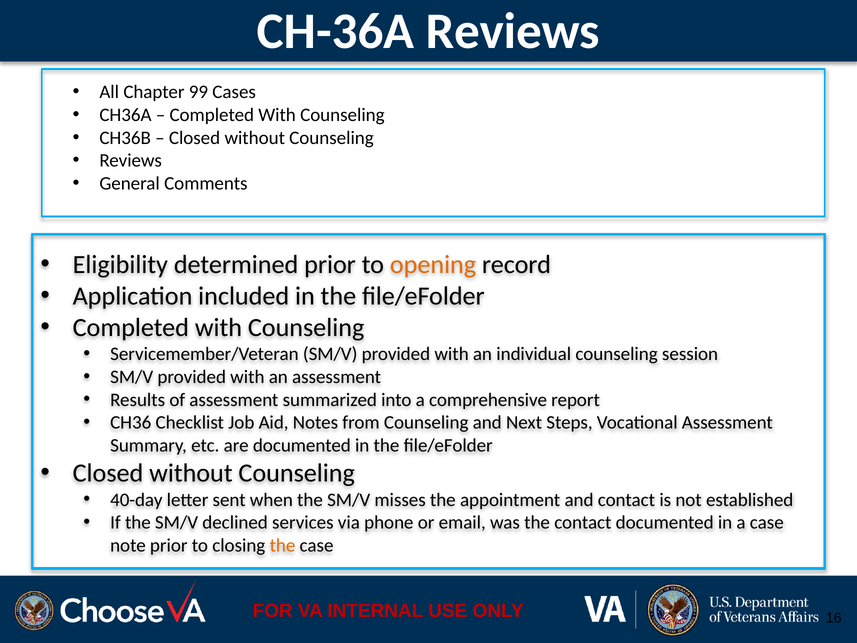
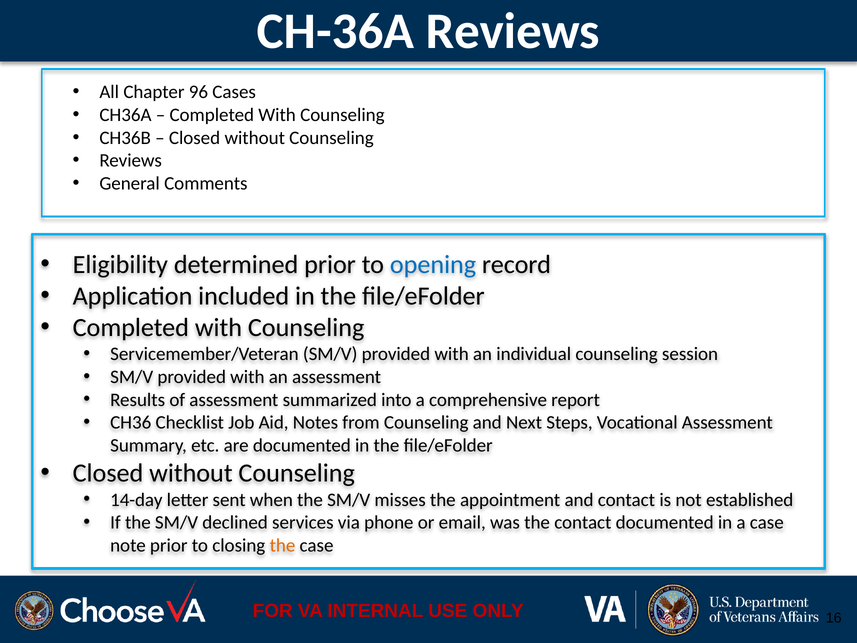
99: 99 -> 96 (198, 92)
opening colour: orange -> blue (433, 265)
40-day: 40-day -> 14-day (136, 500)
